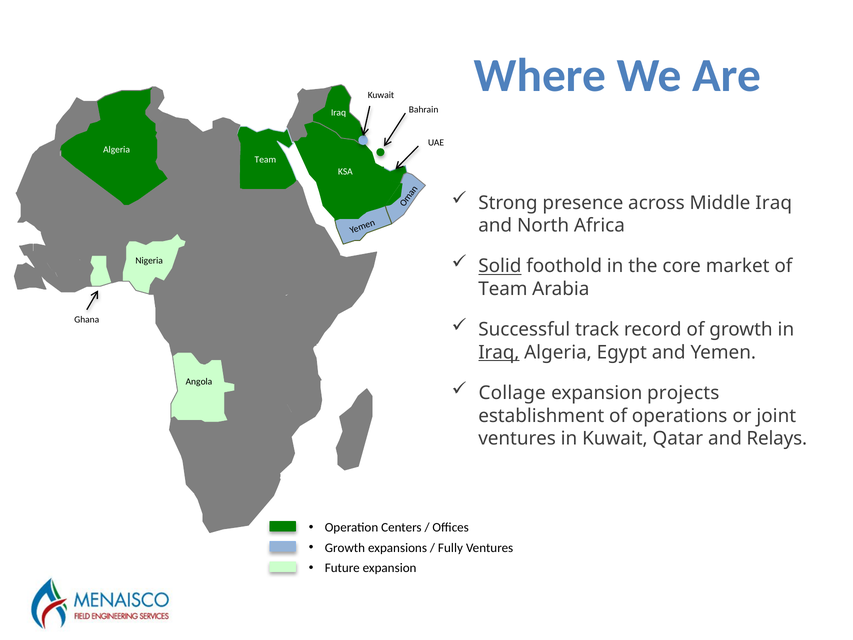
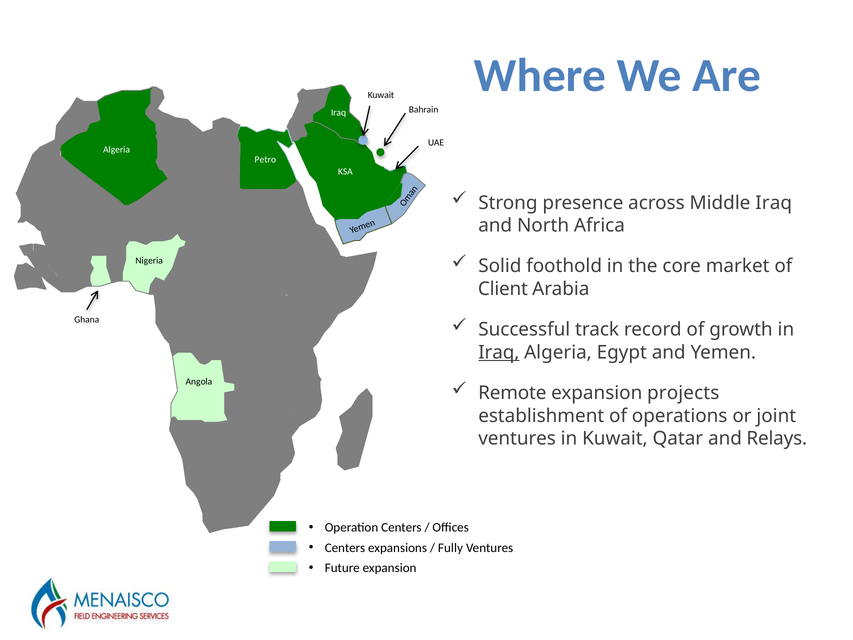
Team: Team -> Petro (265, 160)
Solid underline: present -> none (500, 266)
Team: Team -> Client (503, 289)
Collage: Collage -> Remote (512, 393)
Growth: Growth -> Centers (345, 548)
